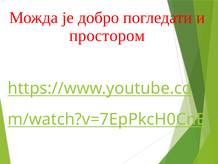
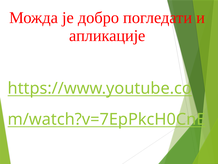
простором: простором -> апликације (107, 36)
